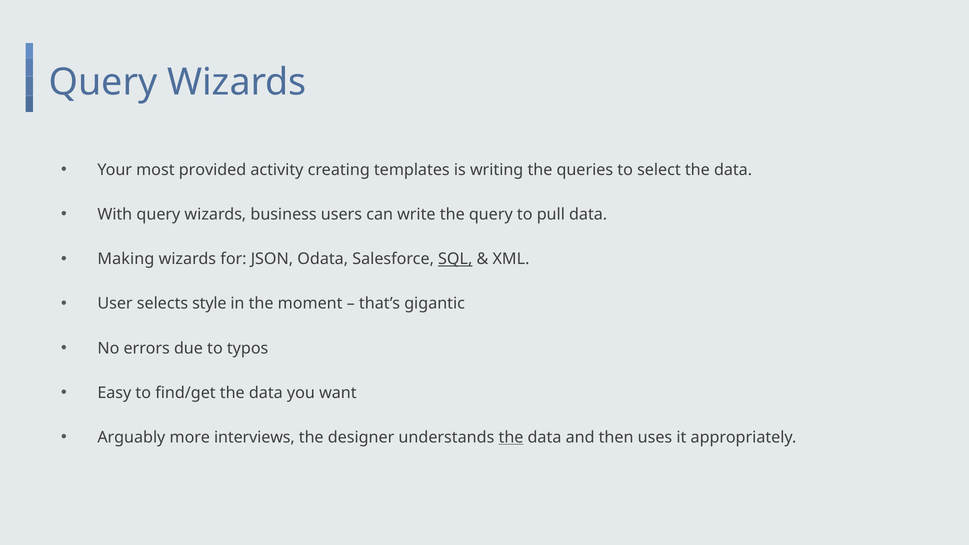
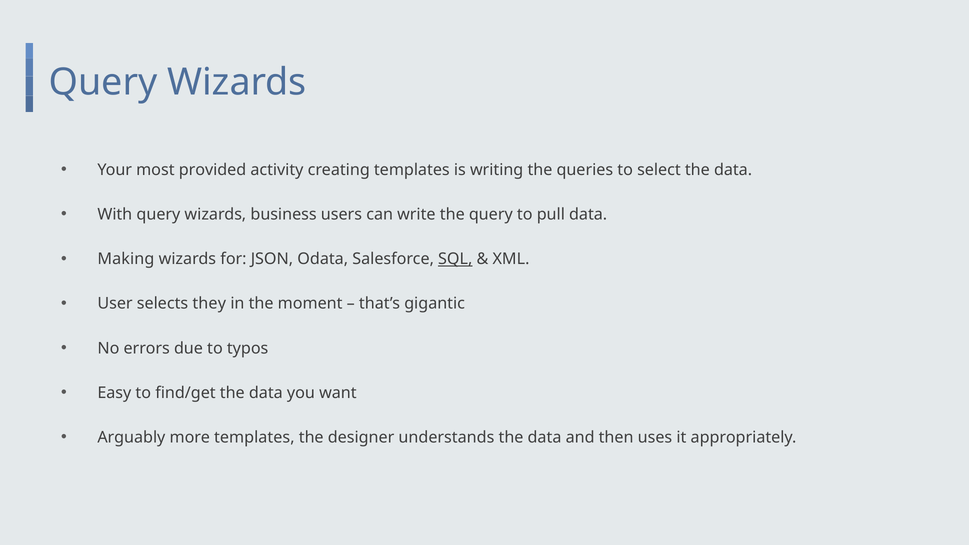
style: style -> they (209, 304)
more interviews: interviews -> templates (254, 437)
the underline: present -> none (511, 437)
